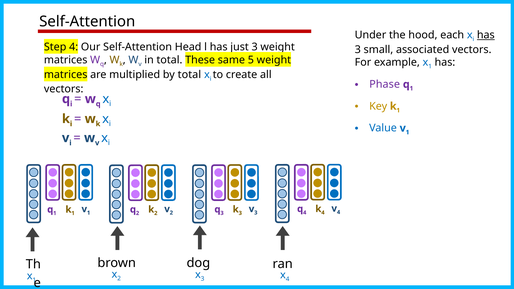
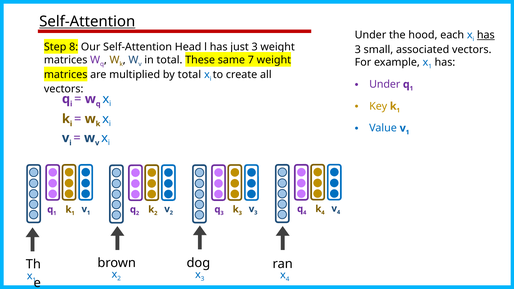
Self-Attention underline: none -> present (87, 22)
Step 4: 4 -> 8 (74, 47)
5: 5 -> 7 (251, 60)
Phase: Phase -> Under (385, 84)
